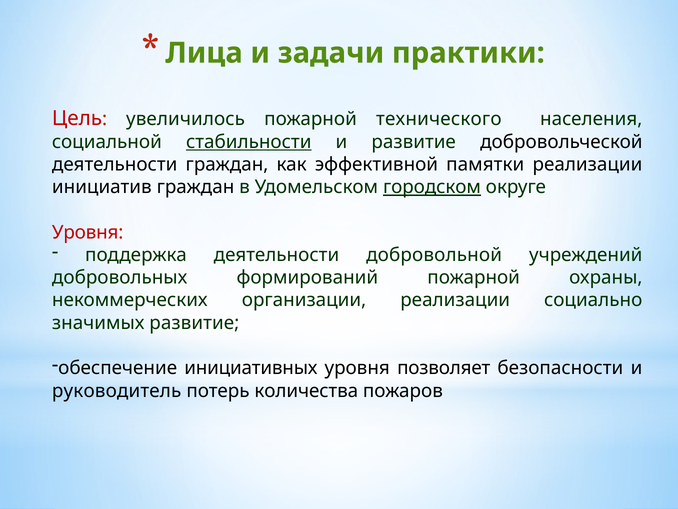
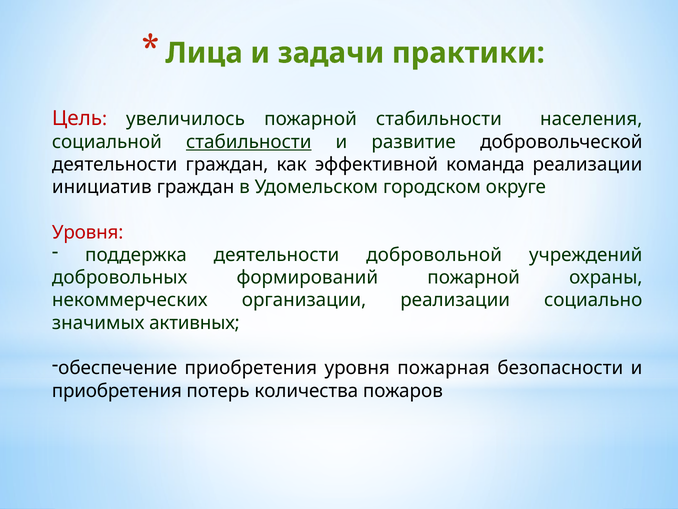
пожарной технического: технического -> стабильности (439, 119)
памятки: памятки -> команда (485, 164)
городском underline: present -> none (432, 187)
значимых развитие: развитие -> активных (194, 323)
обеспечение инициативных: инициативных -> приобретения (251, 368)
позволяет: позволяет -> пожарная (444, 368)
руководитель: руководитель -> приобретения (117, 390)
